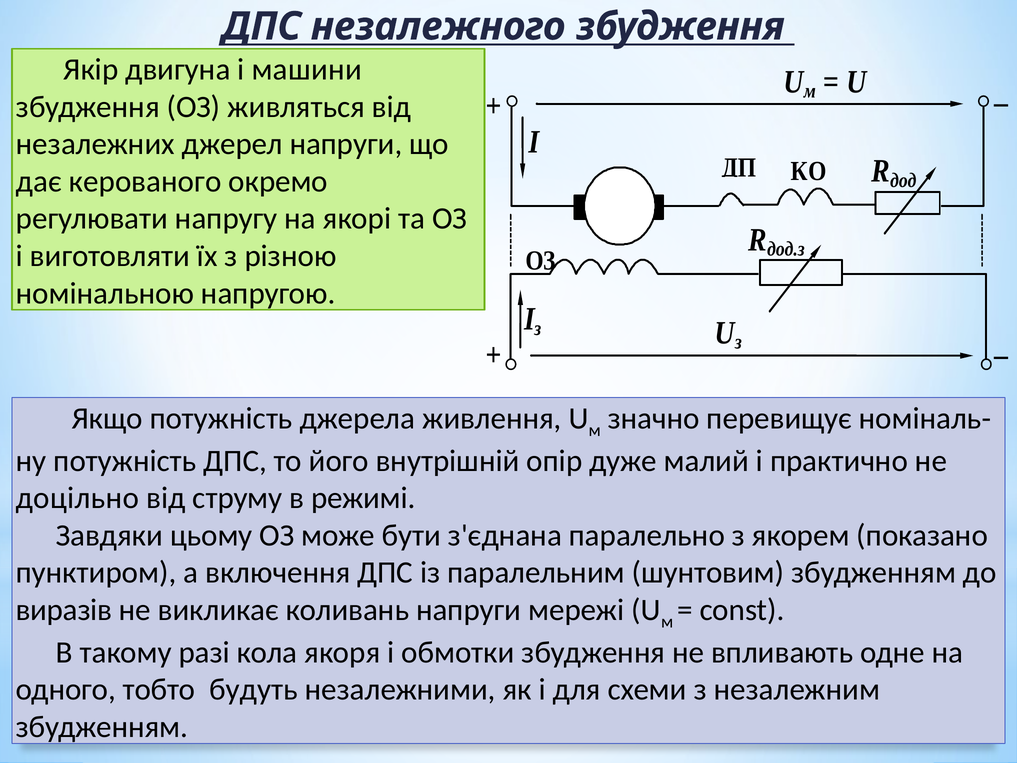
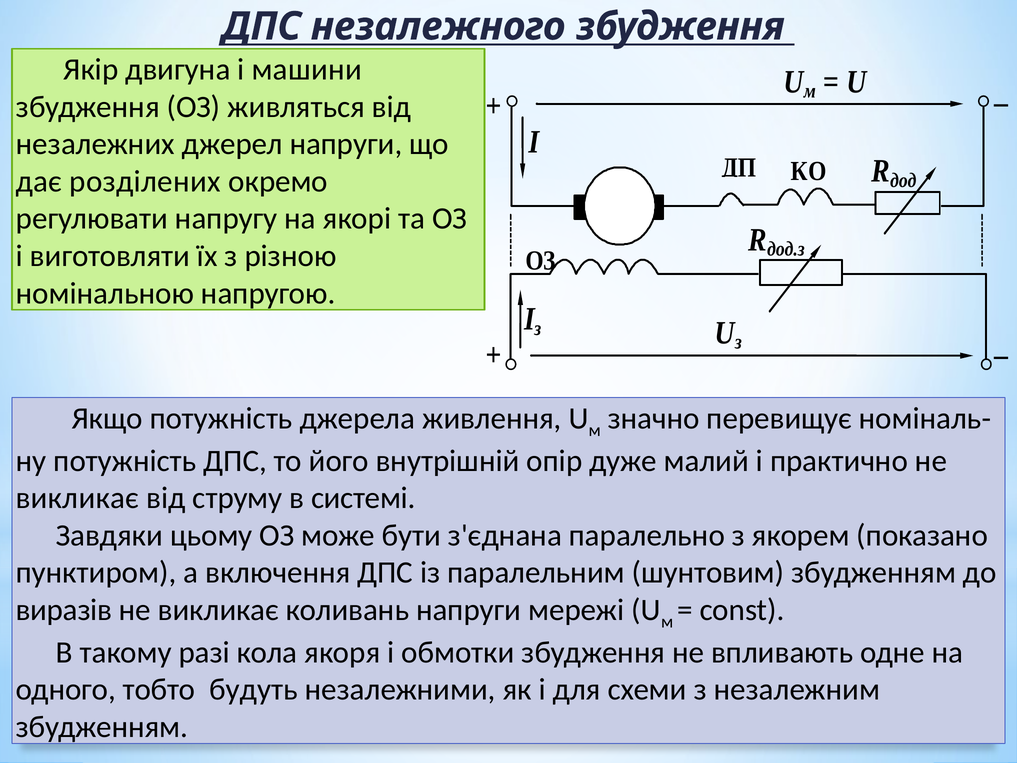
керованого: керованого -> розділених (145, 181)
доцільно: доцільно -> викликає (77, 498)
режимі: режимі -> системі (363, 498)
